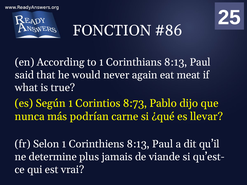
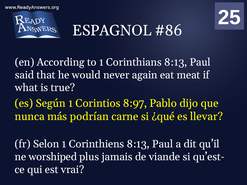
FONCTION: FONCTION -> ESPAGNOL (112, 30)
8:73: 8:73 -> 8:97 (135, 103)
determine: determine -> worshiped (53, 157)
